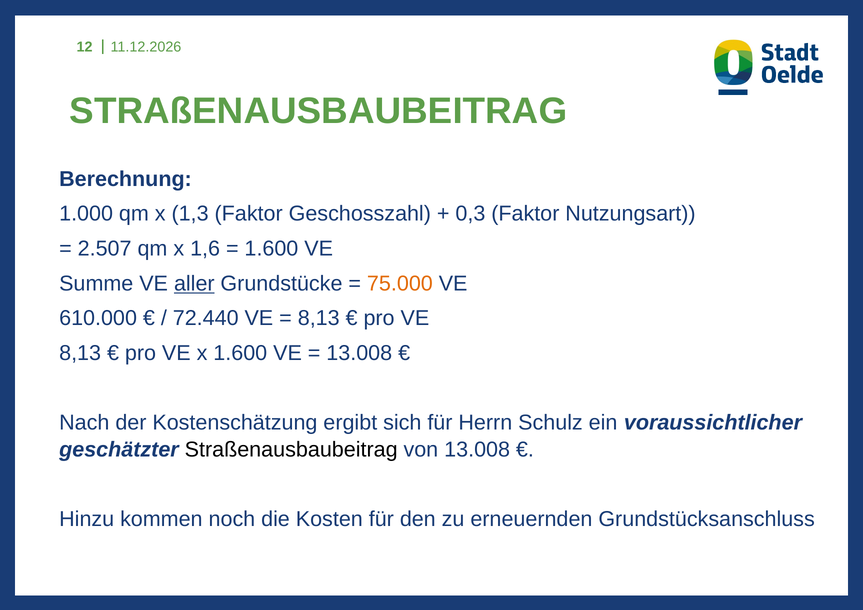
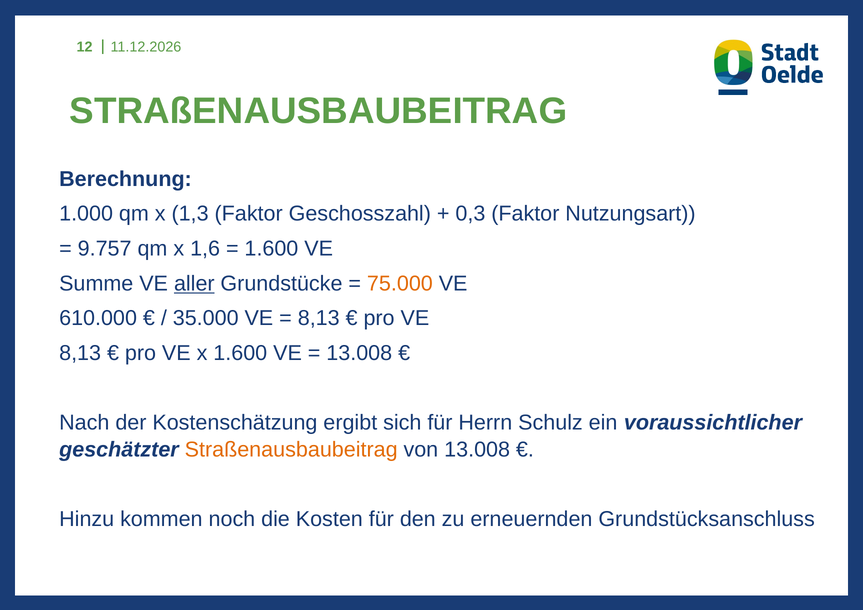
2.507: 2.507 -> 9.757 (105, 249)
72.440: 72.440 -> 35.000 (206, 318)
Straßenausbaubeitrag colour: black -> orange (291, 450)
